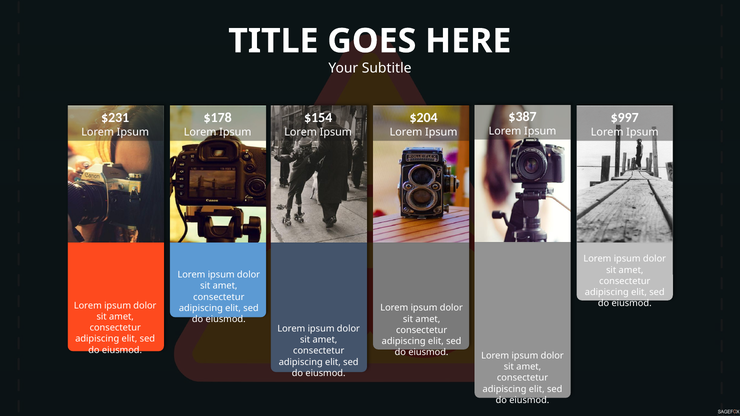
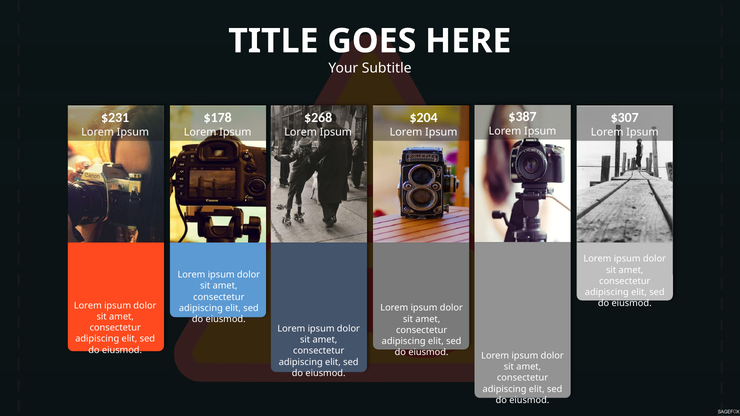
$154: $154 -> $268 (318, 118)
$997: $997 -> $307 (625, 118)
